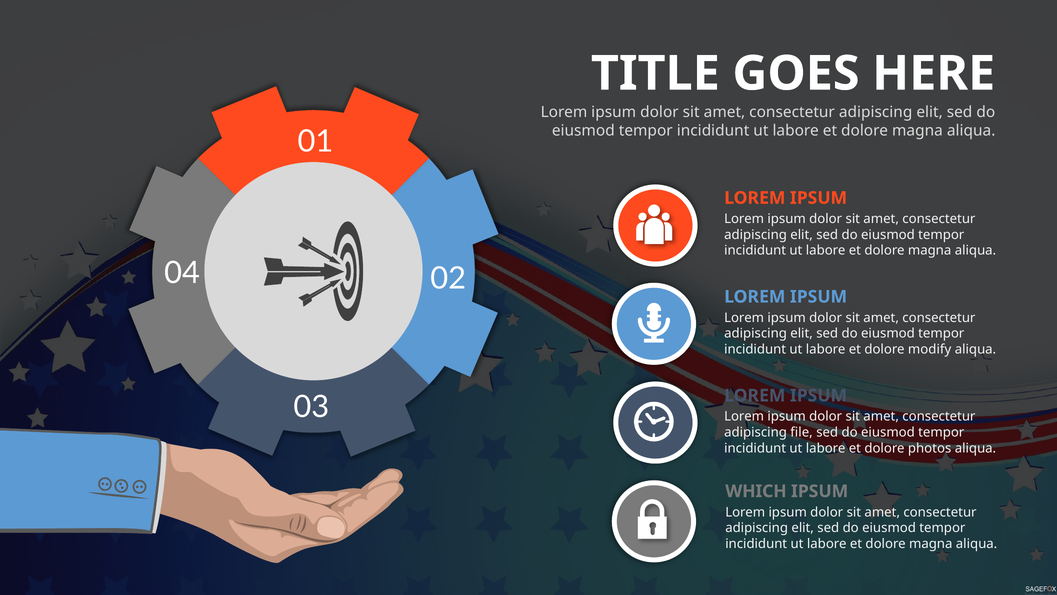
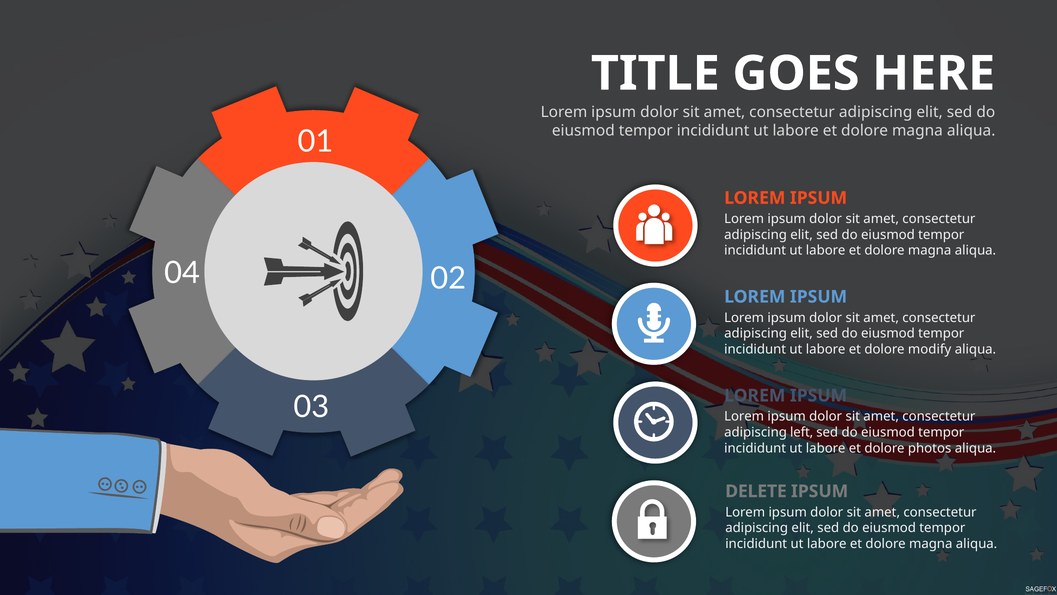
file: file -> left (802, 432)
WHICH: WHICH -> DELETE (756, 491)
